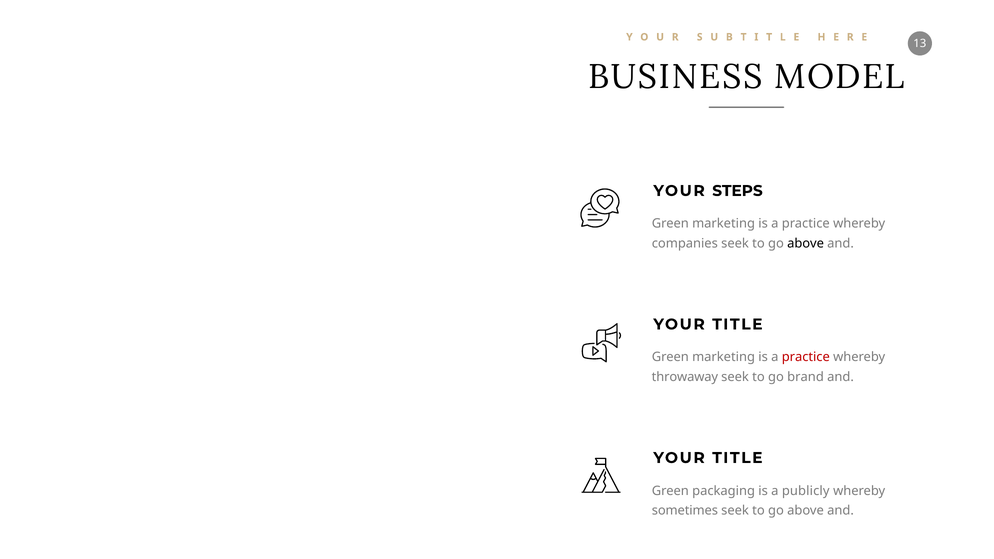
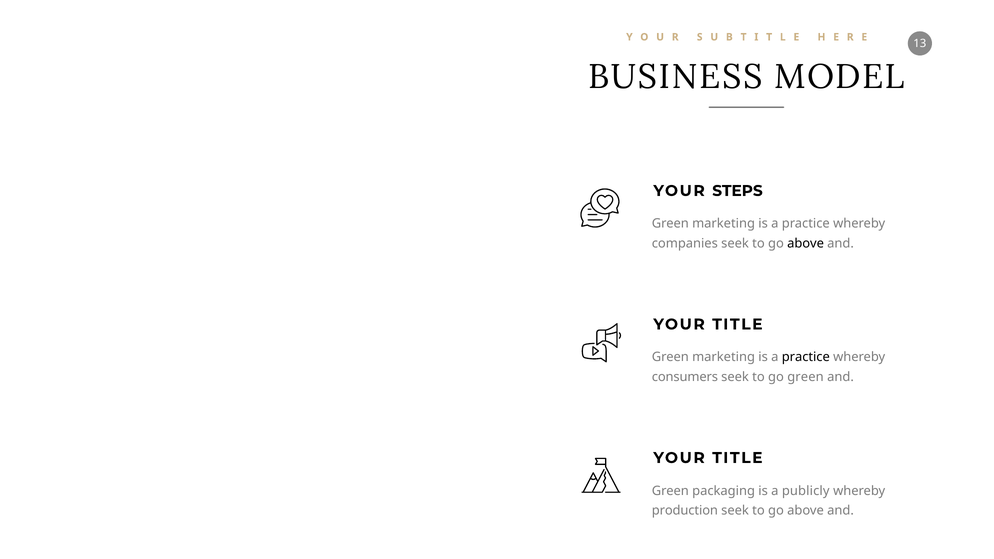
practice colour: red -> black (806, 357)
throwaway: throwaway -> consumers (685, 377)
go brand: brand -> green (805, 377)
sometimes: sometimes -> production (685, 511)
